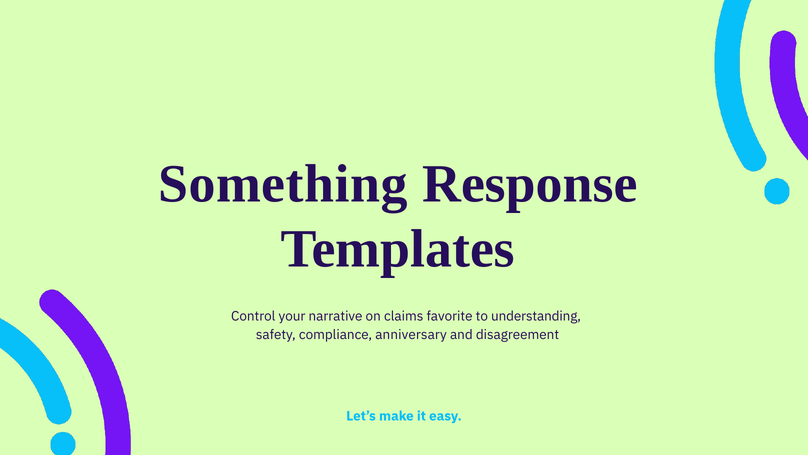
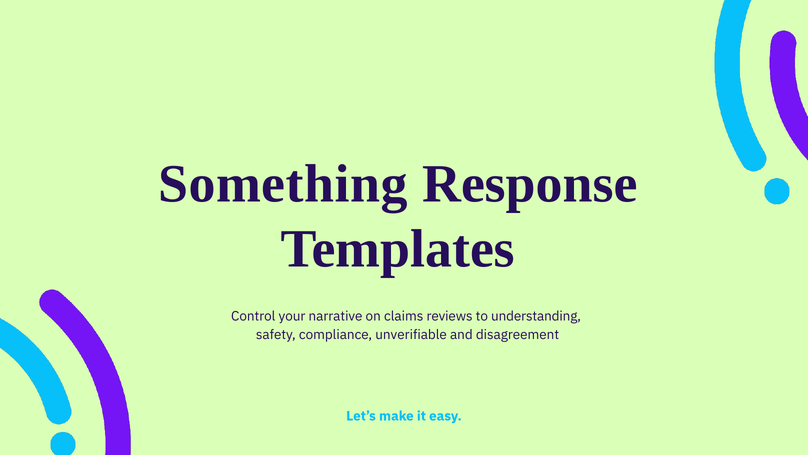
favorite: favorite -> reviews (450, 316)
anniversary: anniversary -> unverifiable (411, 334)
